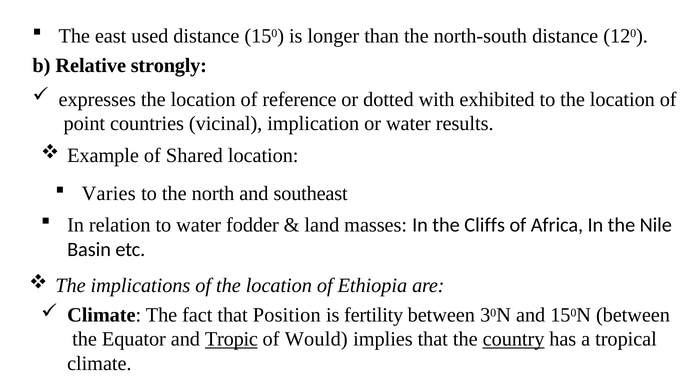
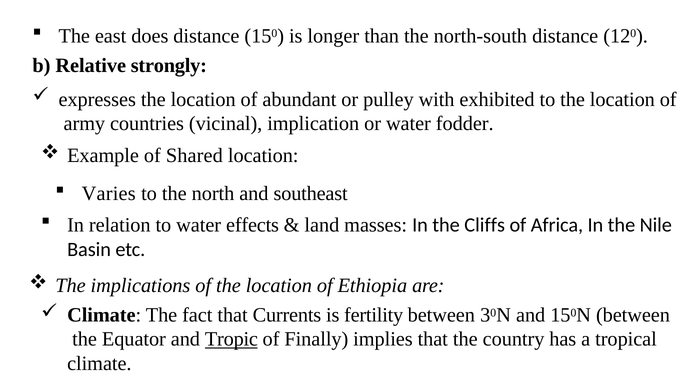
used: used -> does (150, 36)
reference: reference -> abundant (299, 99)
dotted: dotted -> pulley (388, 99)
point: point -> army (84, 123)
results: results -> fodder (465, 123)
fodder: fodder -> effects (253, 225)
Position: Position -> Currents (287, 315)
Would: Would -> Finally (316, 339)
country underline: present -> none (514, 339)
